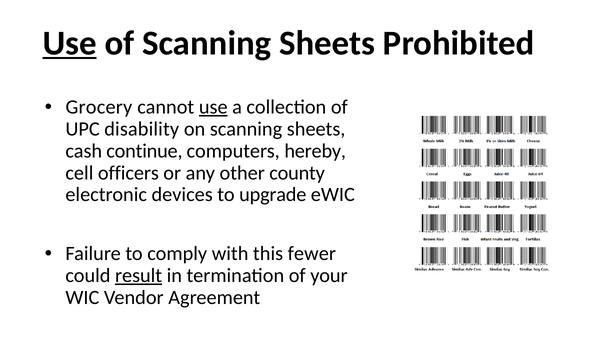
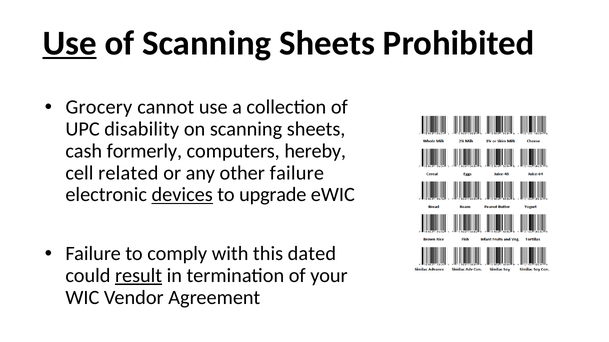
use underline: present -> none (213, 107)
continue: continue -> formerly (144, 151)
officers: officers -> related (128, 173)
other county: county -> failure (297, 173)
devices underline: none -> present (182, 195)
fewer: fewer -> dated (312, 254)
